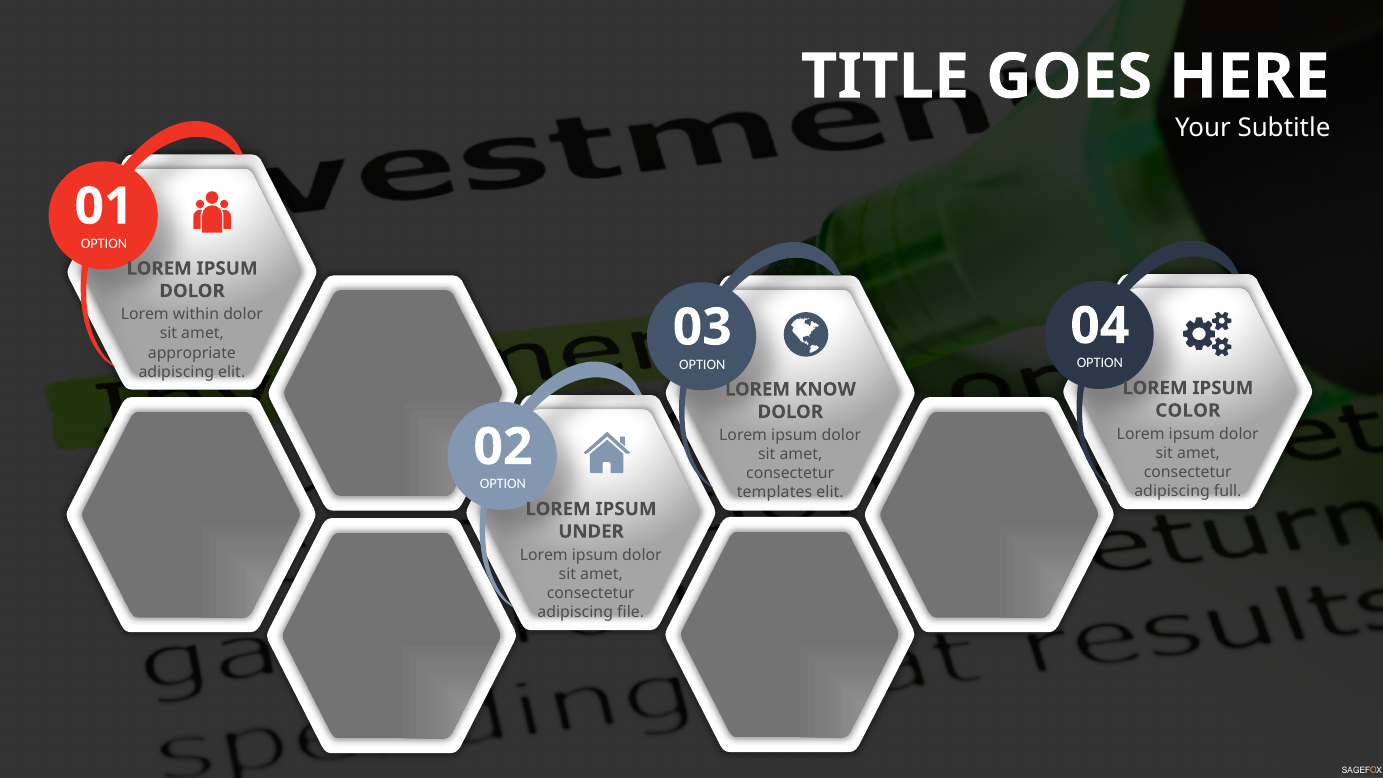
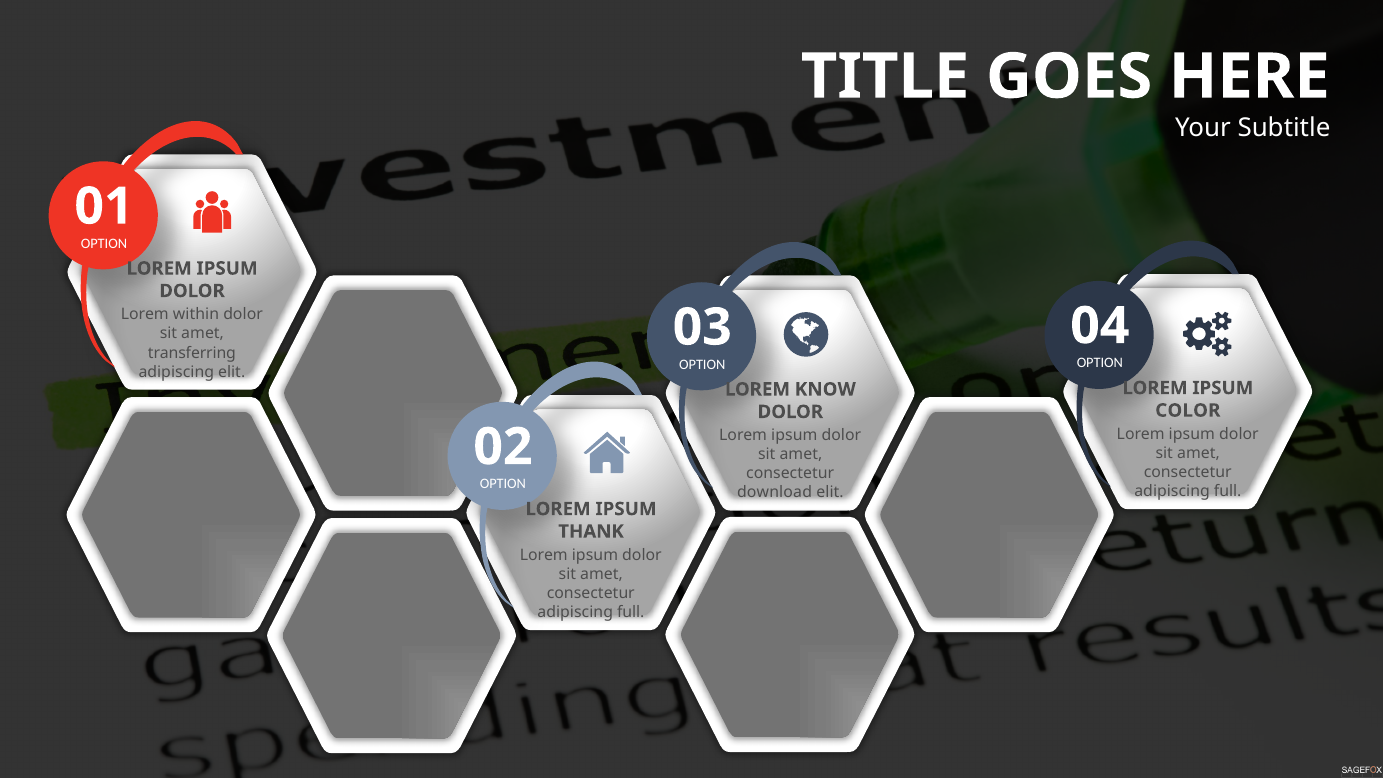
appropriate: appropriate -> transferring (192, 353)
templates: templates -> download (775, 493)
UNDER: UNDER -> THANK (591, 531)
file: file -> full (631, 612)
